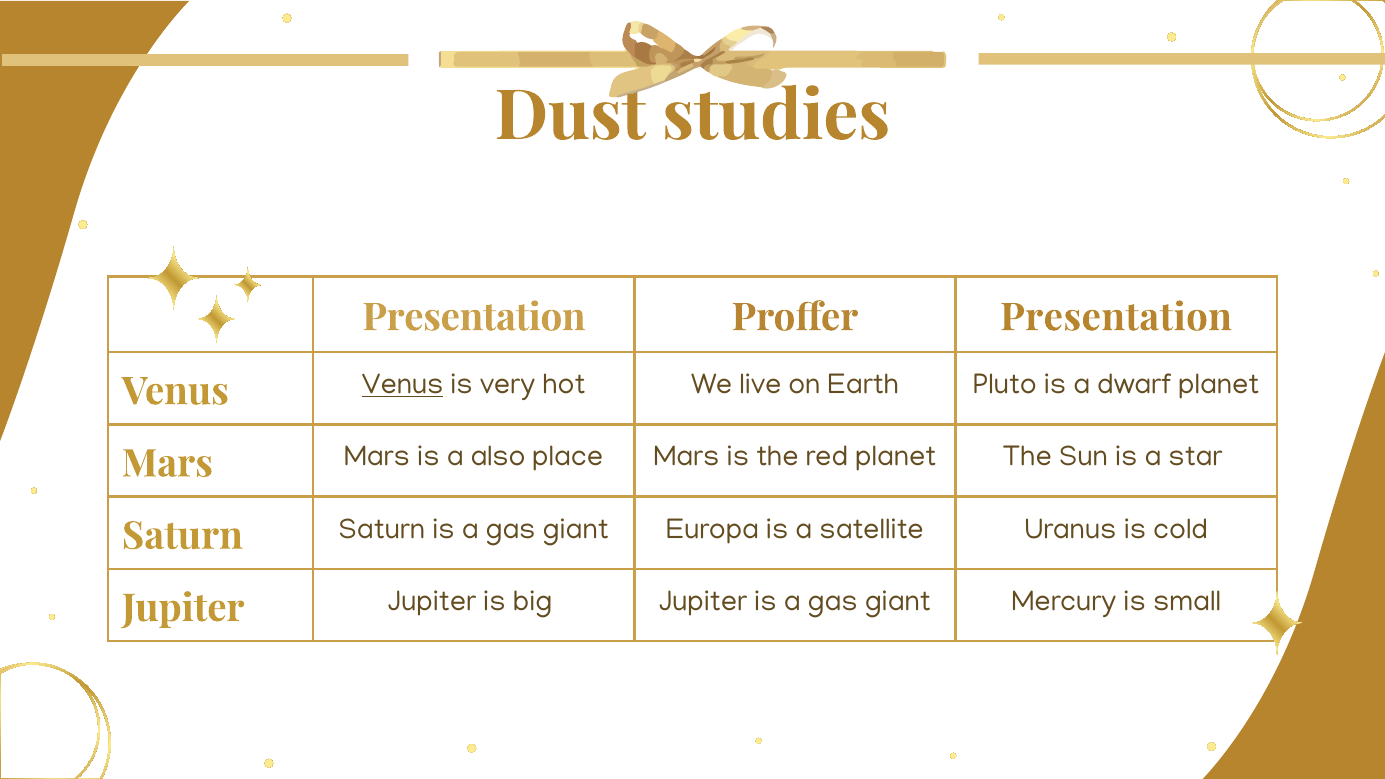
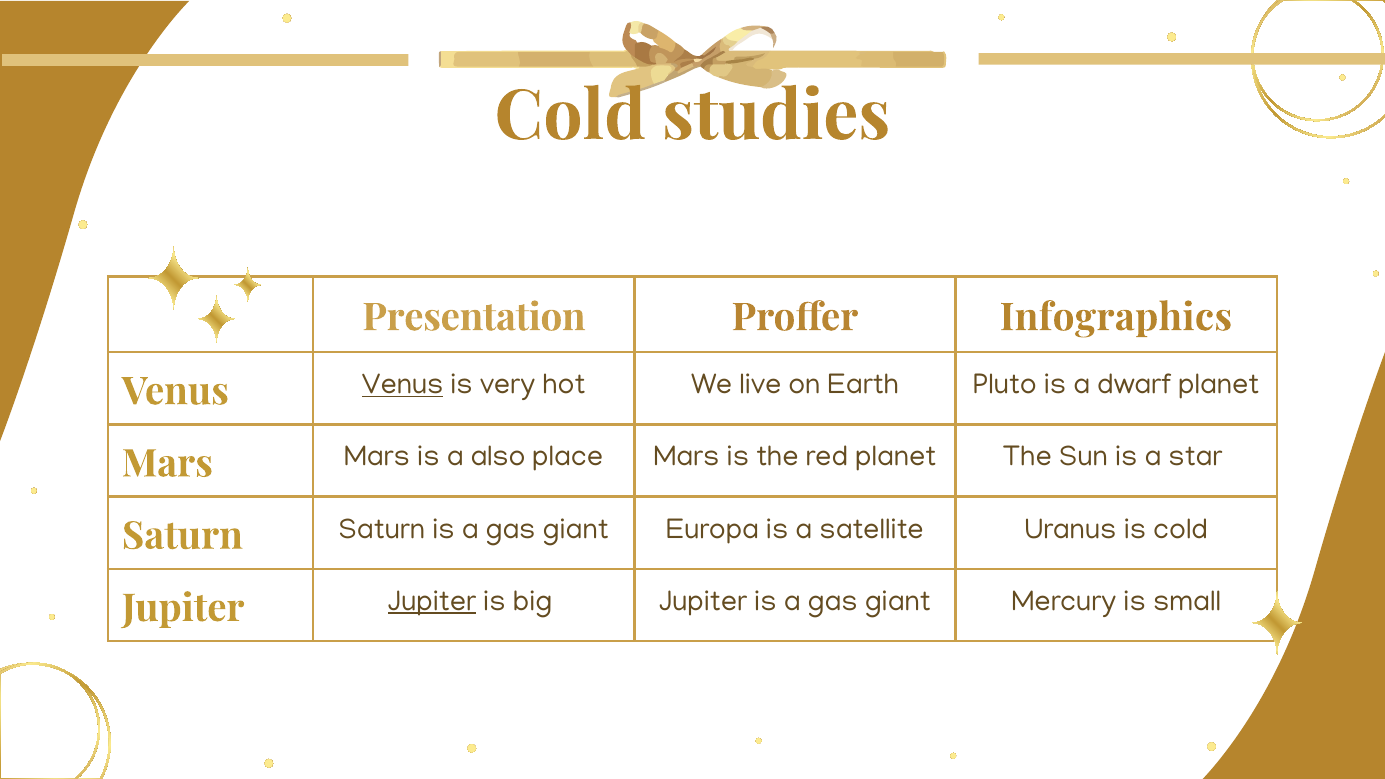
Dust: Dust -> Cold (570, 116)
Proffer Presentation: Presentation -> Infographics (1116, 318)
Jupiter underline: none -> present (432, 601)
